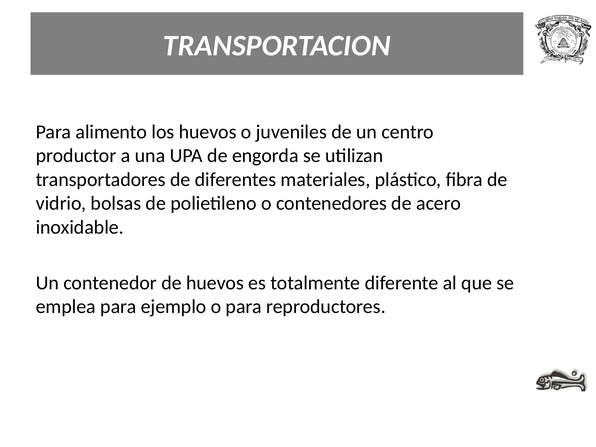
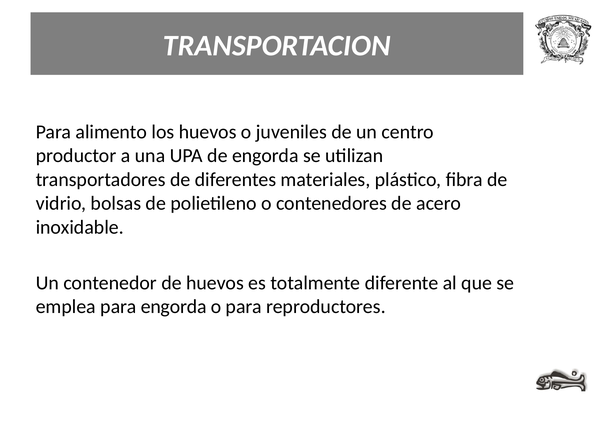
para ejemplo: ejemplo -> engorda (174, 307)
